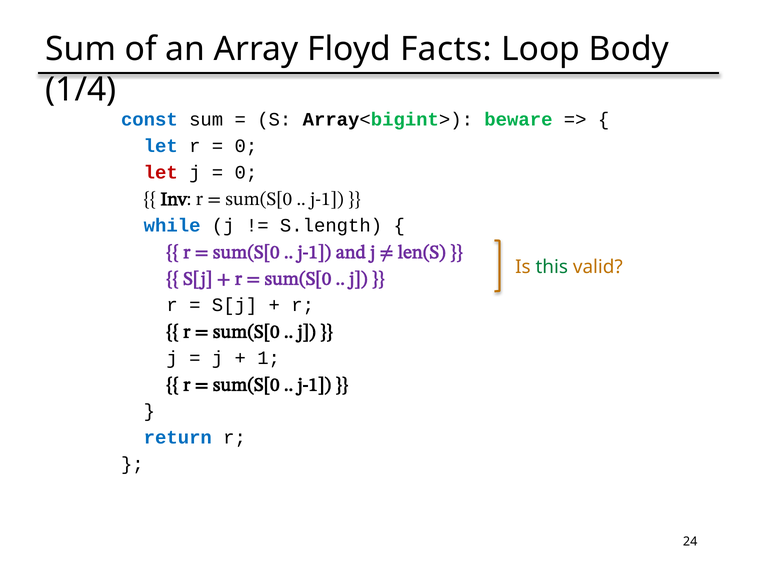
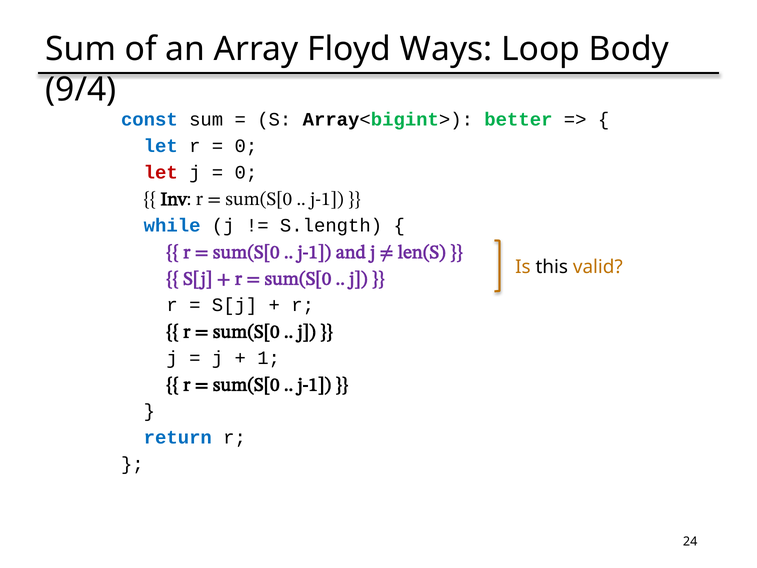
Facts: Facts -> Ways (446, 49)
1/4: 1/4 -> 9/4 (81, 89)
beware: beware -> better (518, 119)
this colour: green -> black (552, 267)
